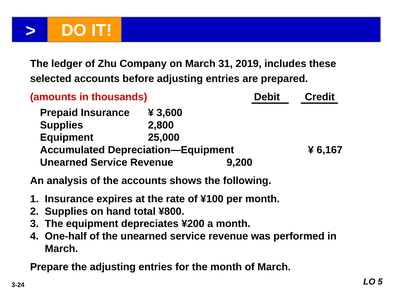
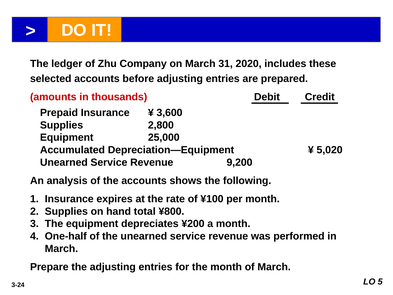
2019: 2019 -> 2020 (249, 64)
6,167: 6,167 -> 5,020 (330, 150)
